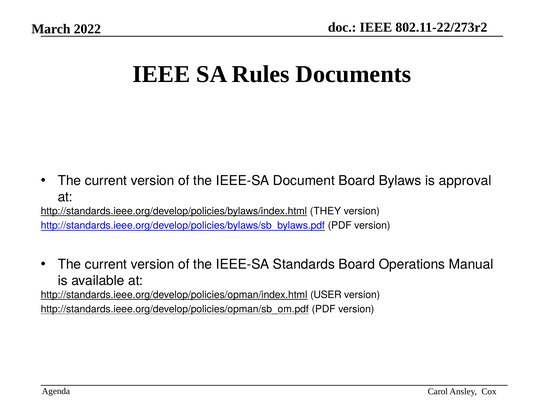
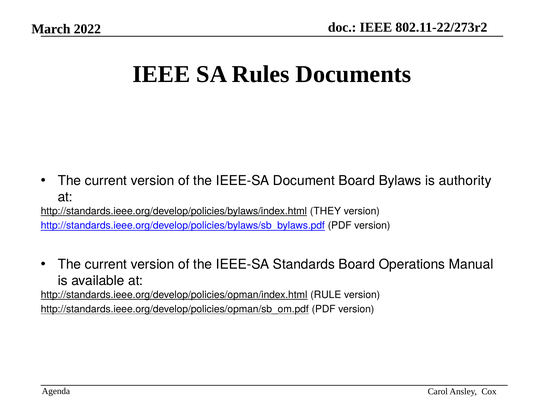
approval: approval -> authority (465, 181)
USER: USER -> RULE (326, 295)
